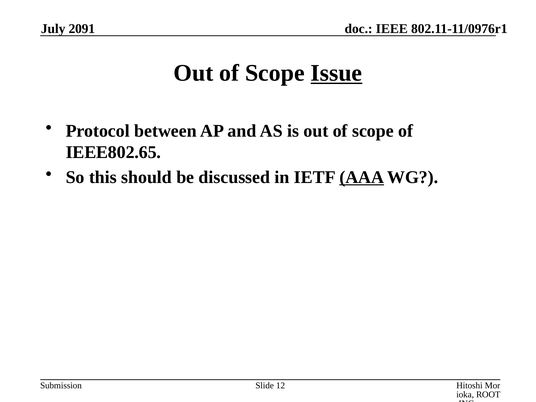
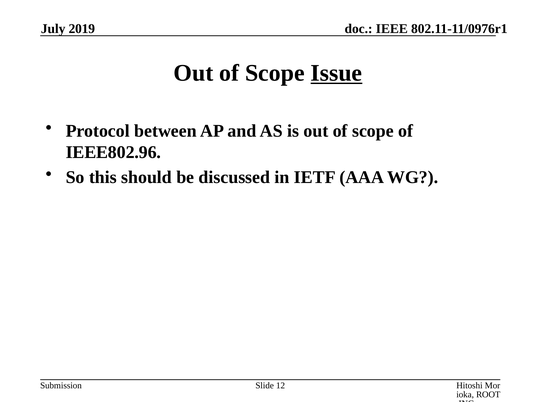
2091: 2091 -> 2019 (82, 29)
IEEE802.65: IEEE802.65 -> IEEE802.96 (113, 152)
AAA underline: present -> none (362, 177)
